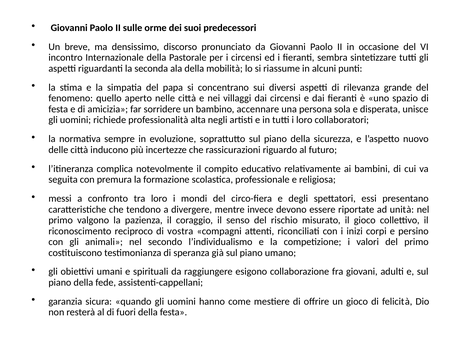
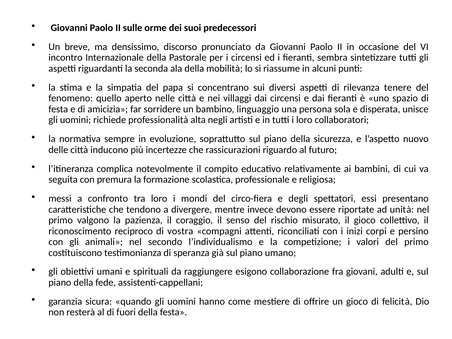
grande: grande -> tenere (398, 87)
accennare: accennare -> linguaggio (258, 109)
